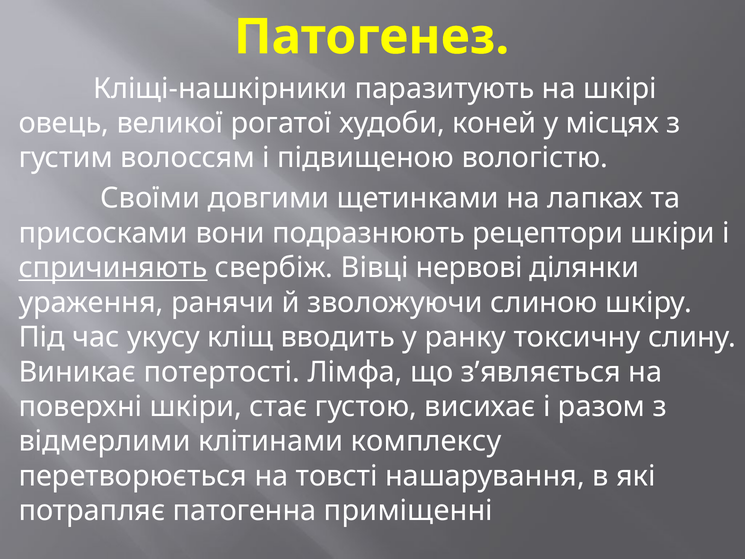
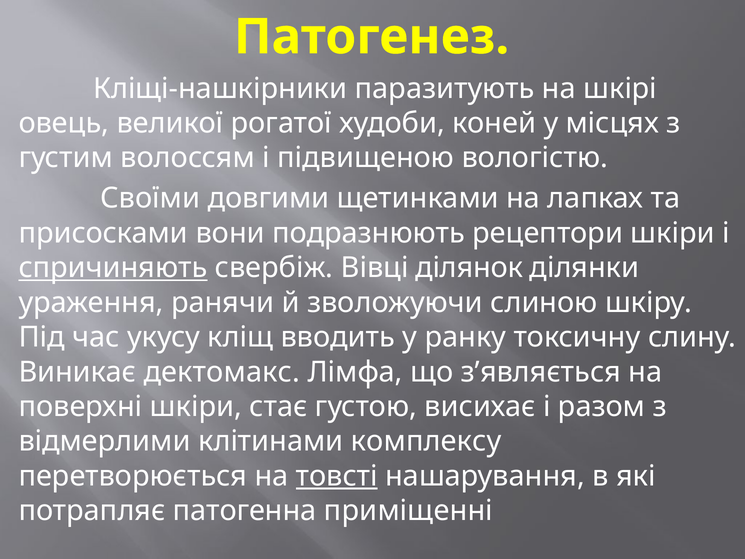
нервові: нервові -> ділянок (469, 268)
потертості: потертості -> дектомакс (222, 372)
товсті underline: none -> present (337, 476)
